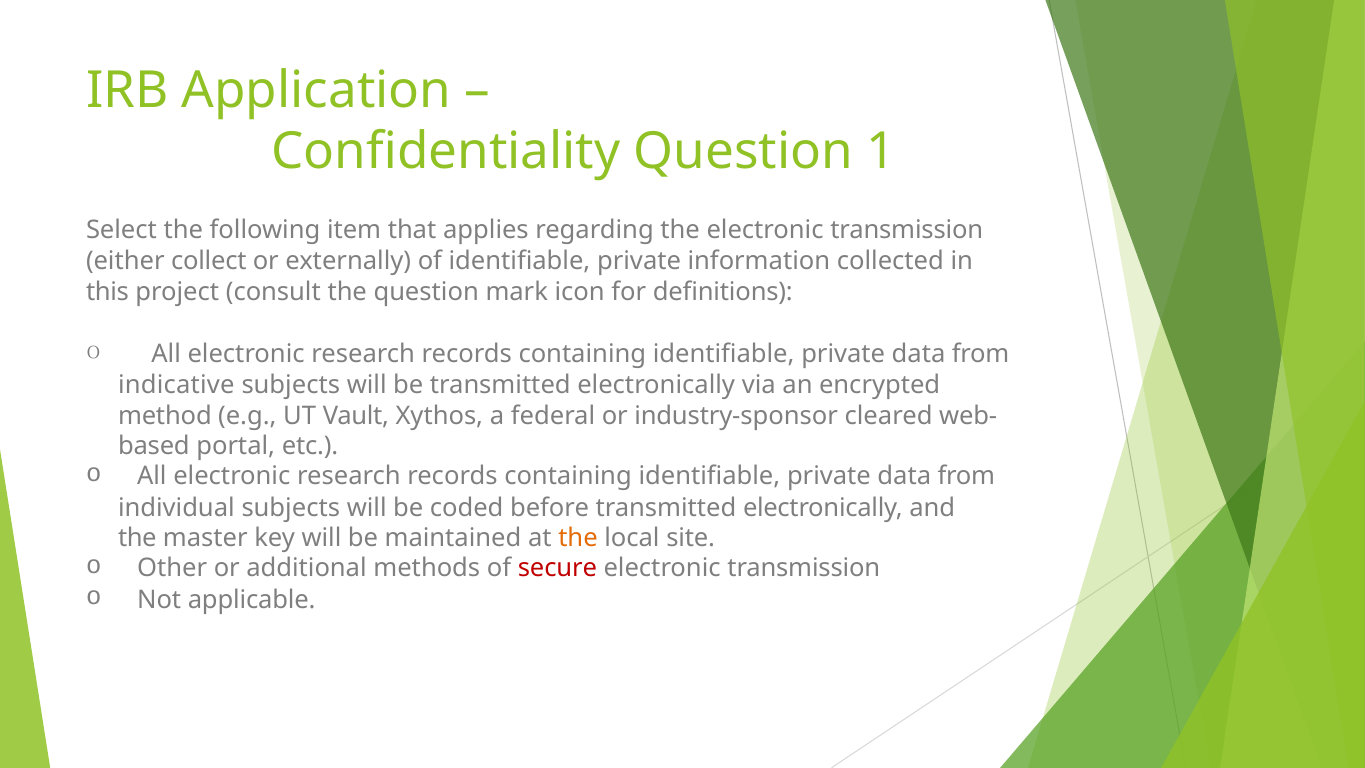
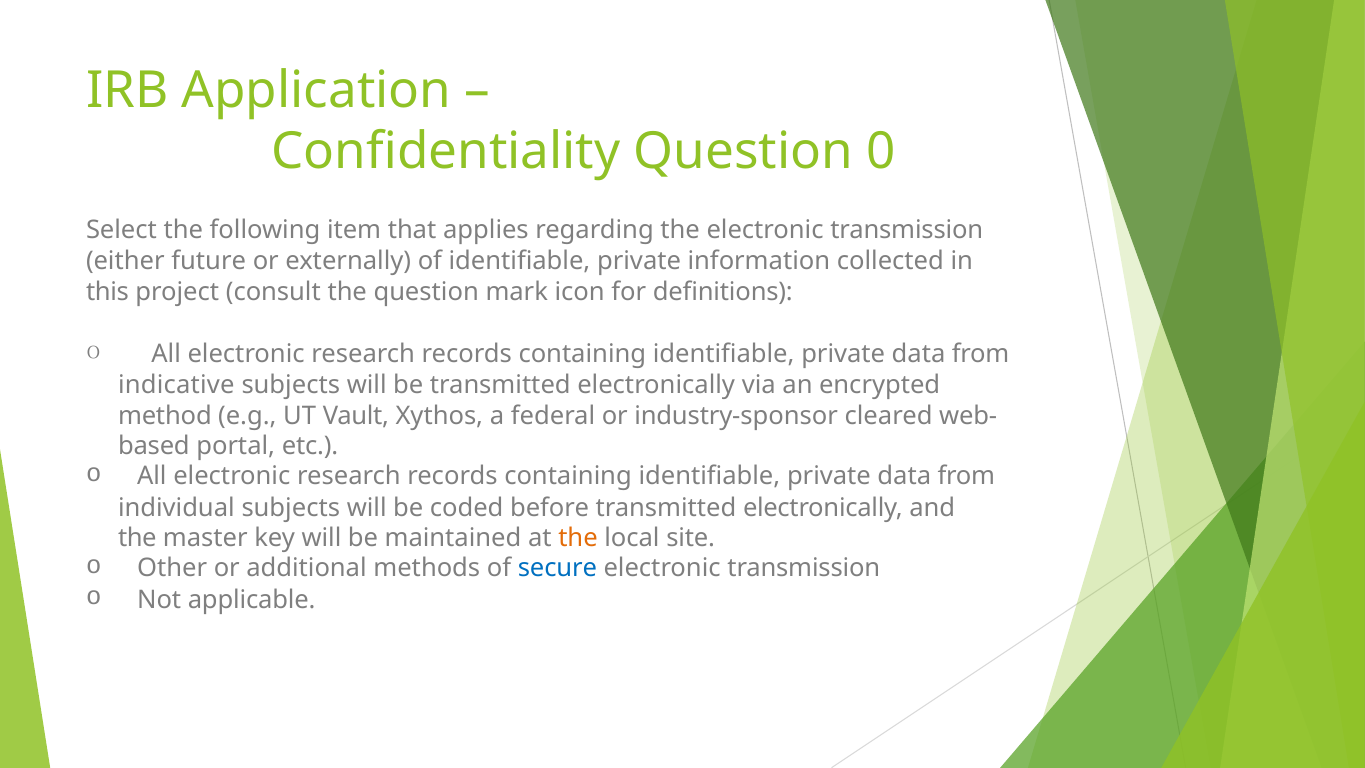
1: 1 -> 0 (881, 152)
collect: collect -> future (209, 261)
secure colour: red -> blue (557, 568)
